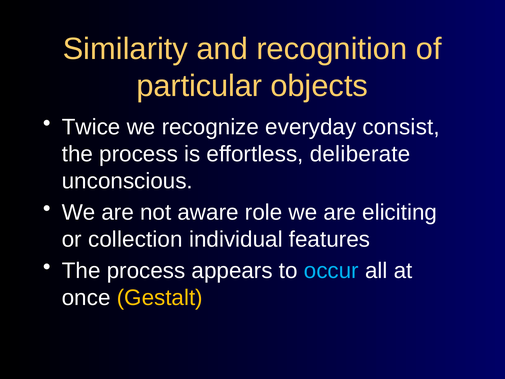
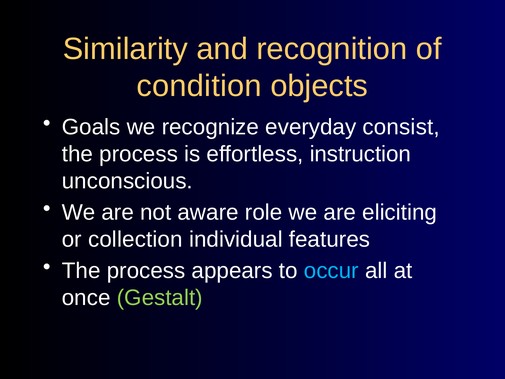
particular: particular -> condition (199, 86)
Twice: Twice -> Goals (91, 127)
deliberate: deliberate -> instruction (360, 154)
Gestalt colour: yellow -> light green (160, 298)
